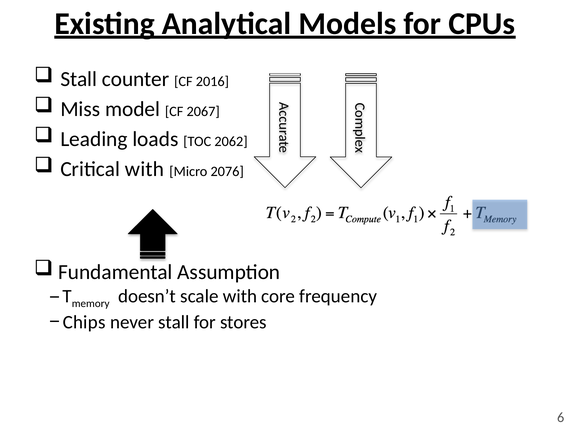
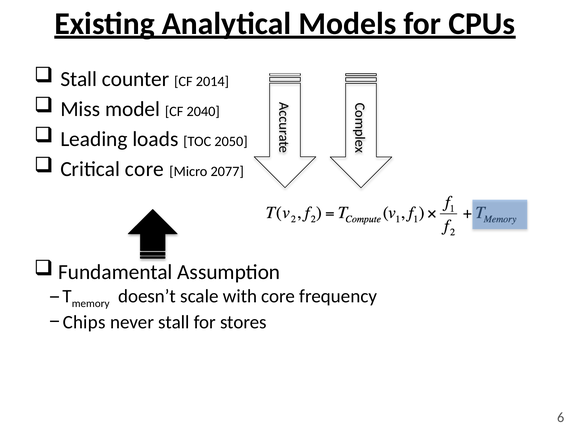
2016: 2016 -> 2014 (212, 81)
2067: 2067 -> 2040 (203, 111)
2062: 2062 -> 2050 (231, 141)
Critical with: with -> core (144, 169)
2076: 2076 -> 2077 (227, 171)
